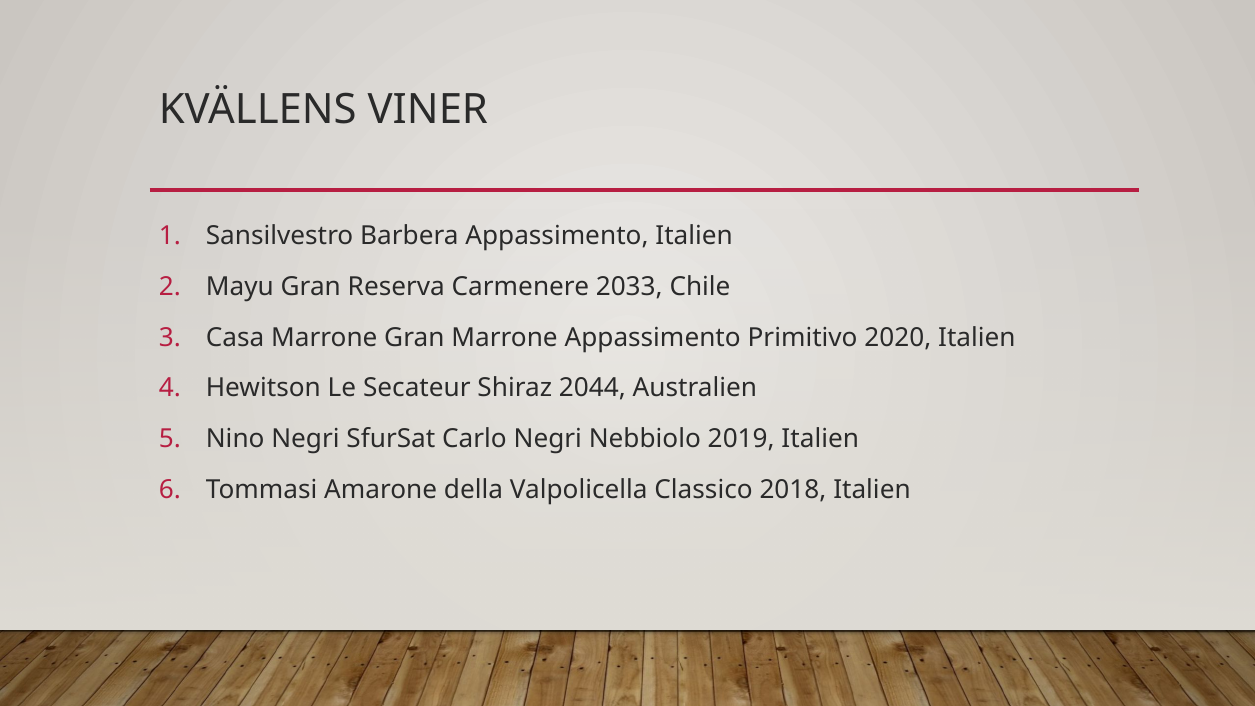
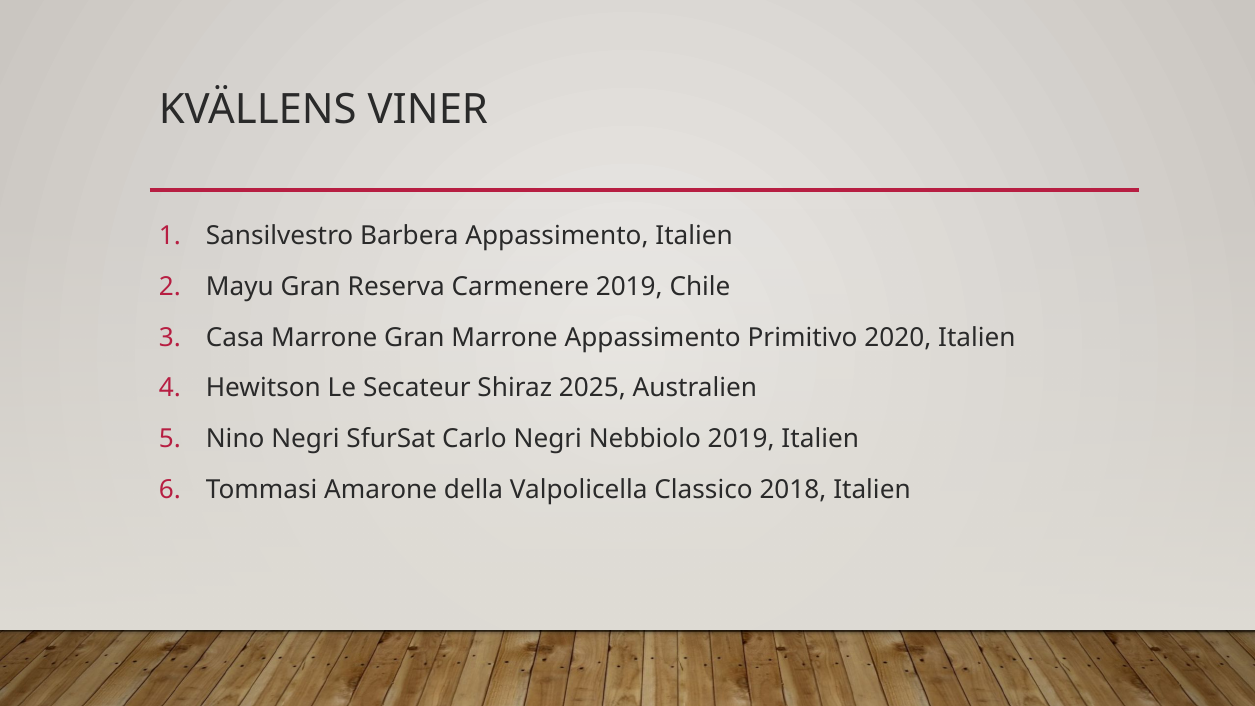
Carmenere 2033: 2033 -> 2019 (629, 287)
2044: 2044 -> 2025 (592, 388)
